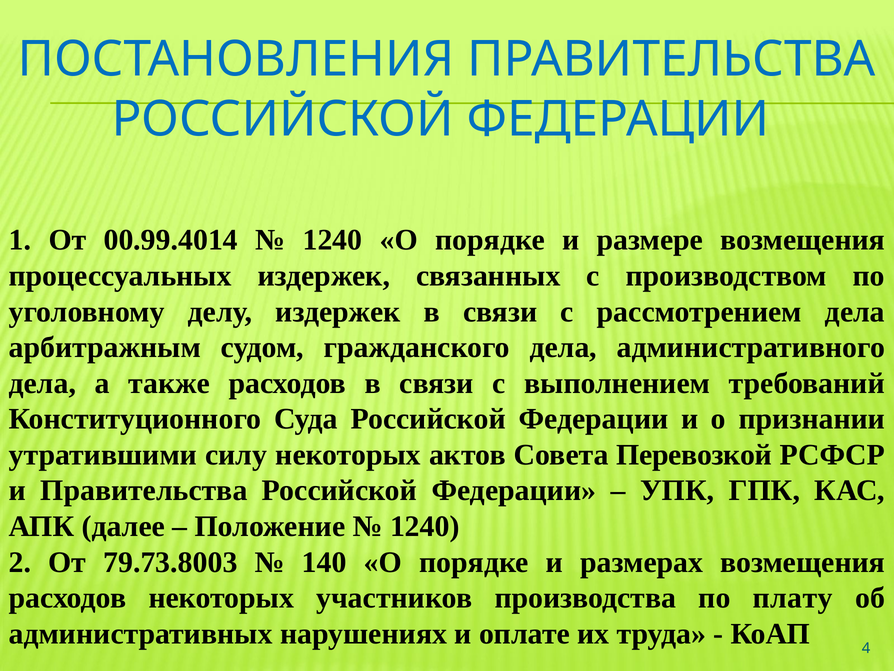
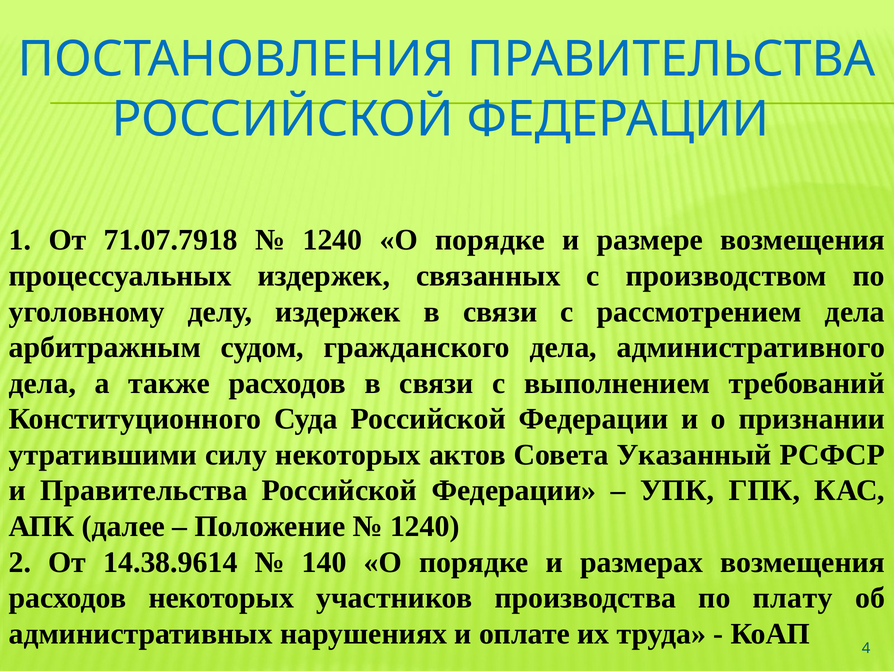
00.99.4014: 00.99.4014 -> 71.07.7918 (171, 240)
Перевозкой: Перевозкой -> Указанный (694, 454)
79.73.8003: 79.73.8003 -> 14.38.9614 (170, 562)
